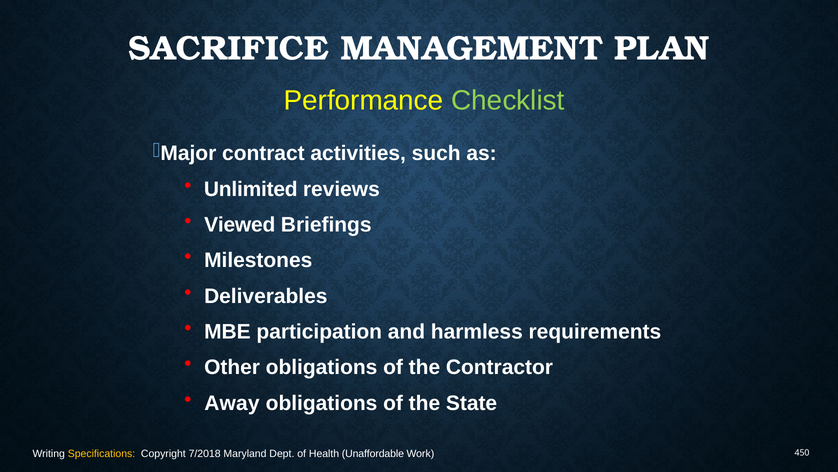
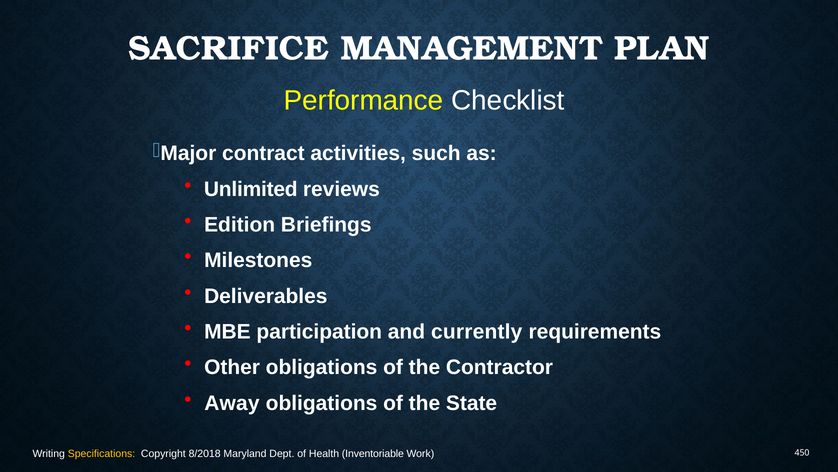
Checklist colour: light green -> white (508, 100)
Viewed: Viewed -> Edition (240, 225)
harmless: harmless -> currently (477, 331)
7/2018: 7/2018 -> 8/2018 (205, 453)
Unaffordable: Unaffordable -> Inventoriable (373, 453)
